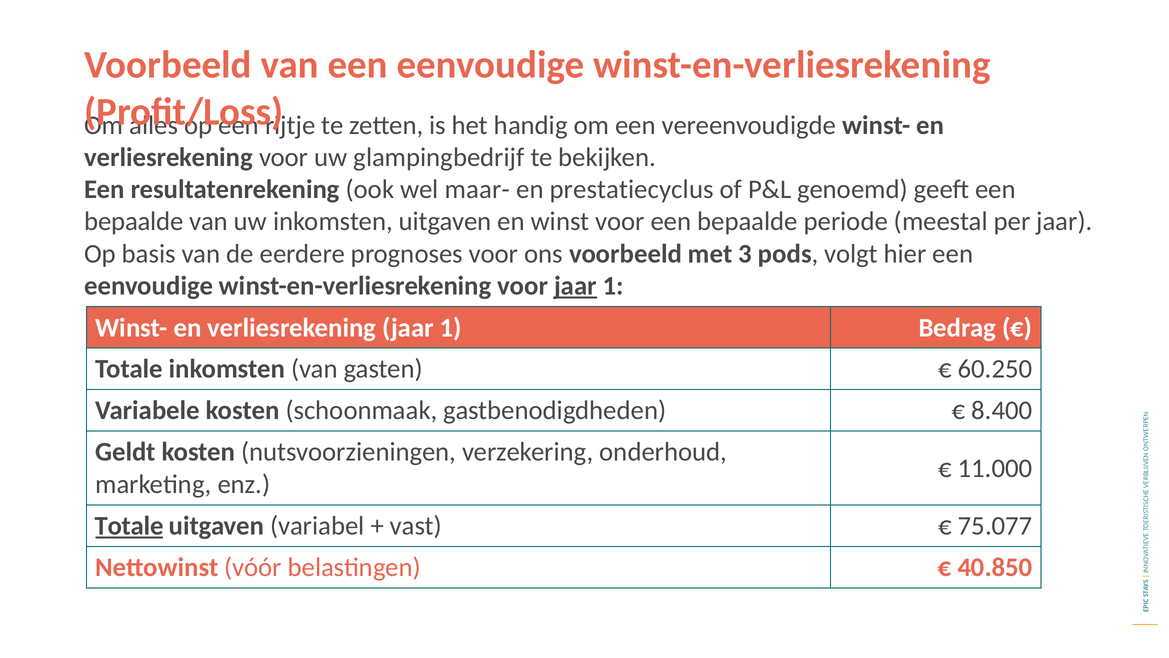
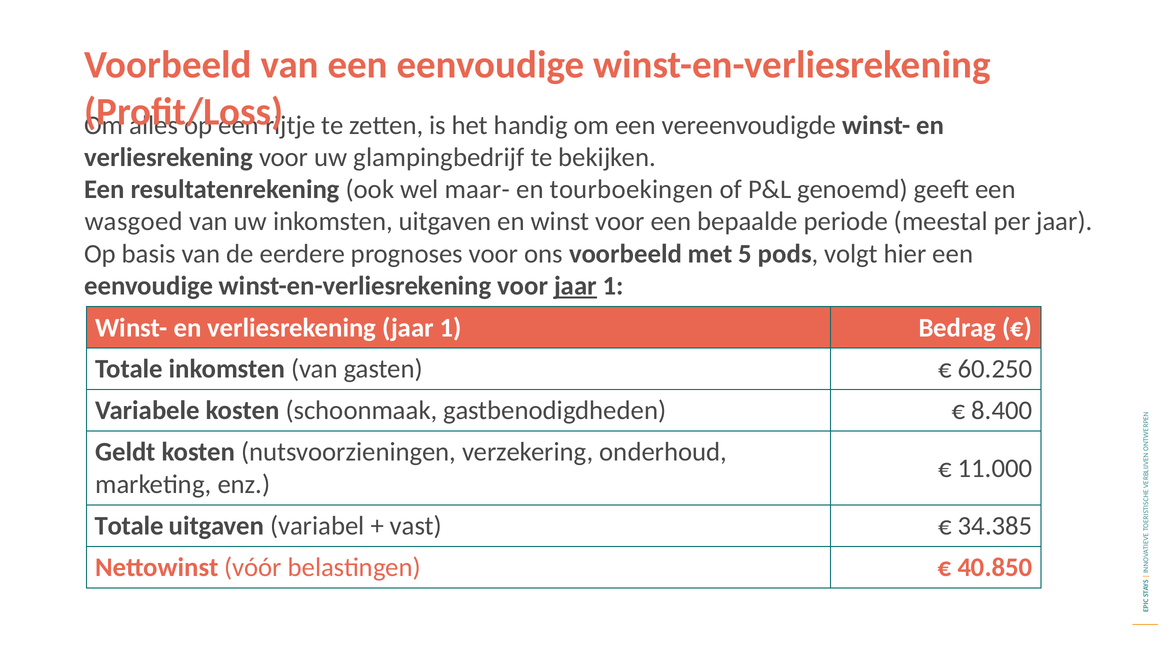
prestatiecyclus: prestatiecyclus -> tourboekingen (632, 189)
bepaalde: bepaalde -> wasgoed (134, 221)
3: 3 -> 5 (745, 254)
Totale underline: present -> none (129, 526)
75.077: 75.077 -> 34.385 (995, 526)
